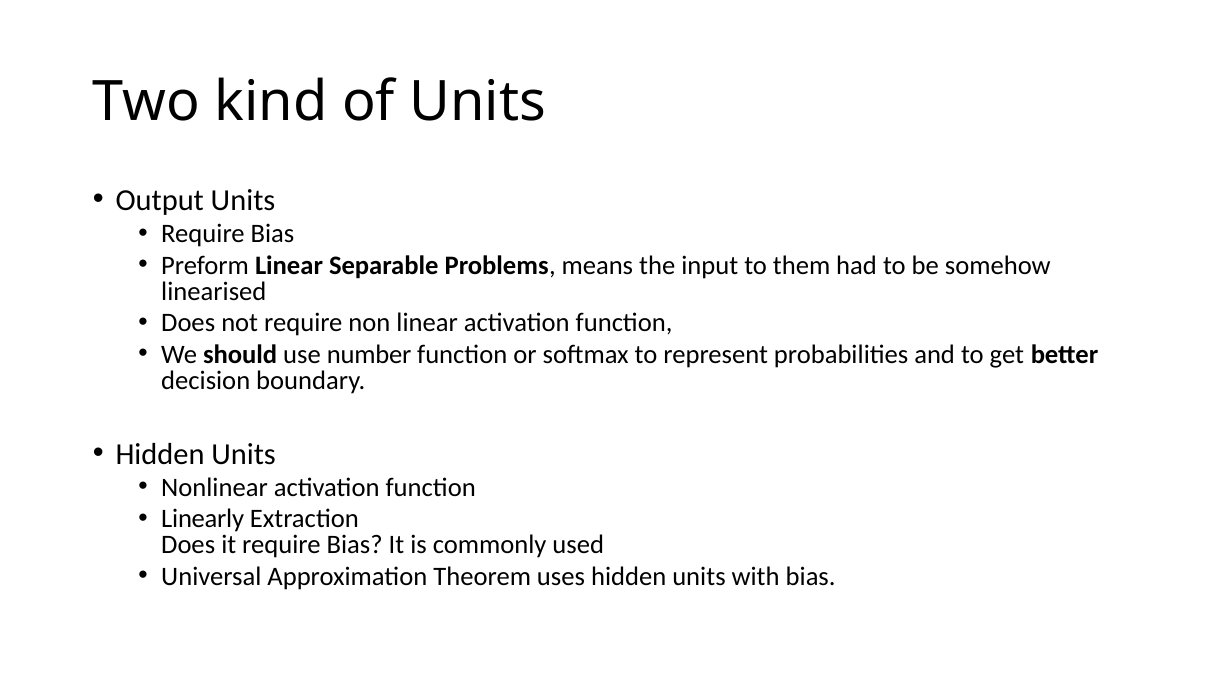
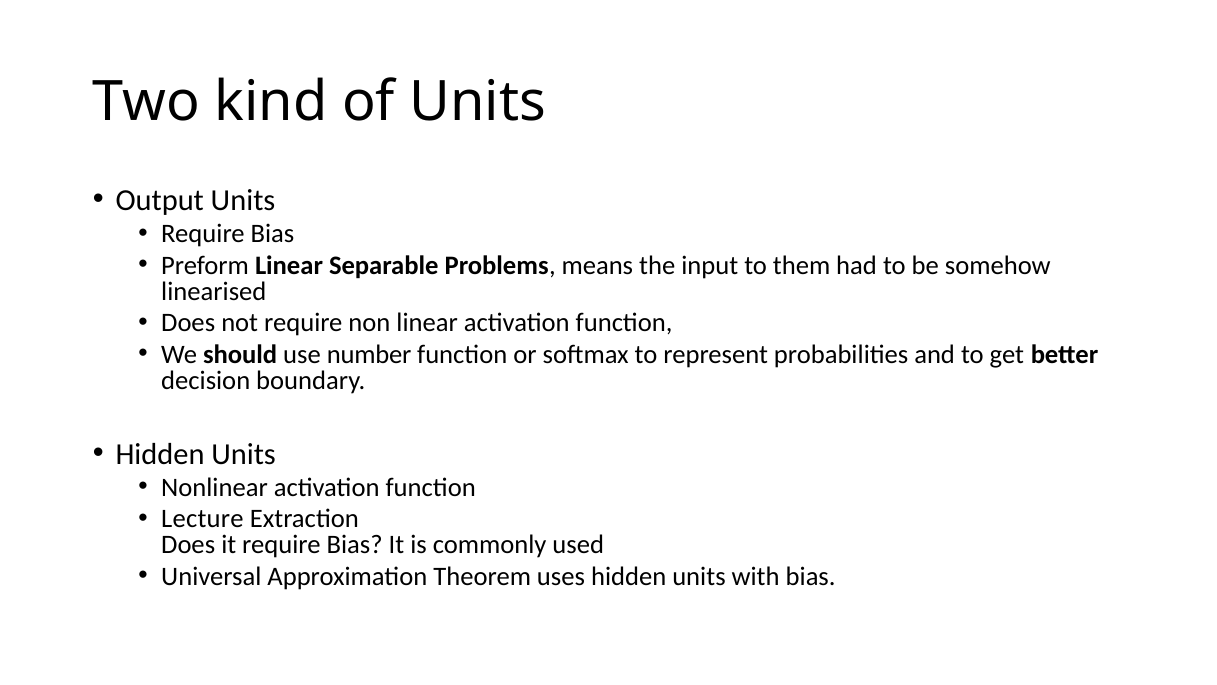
Linearly: Linearly -> Lecture (202, 519)
